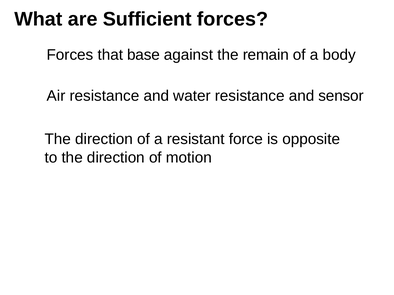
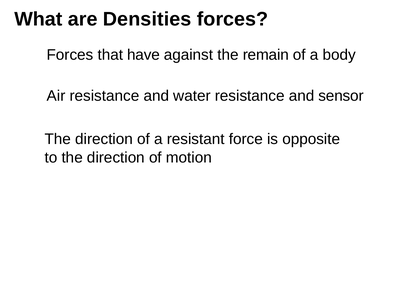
Sufficient: Sufficient -> Densities (147, 19)
base: base -> have (143, 55)
